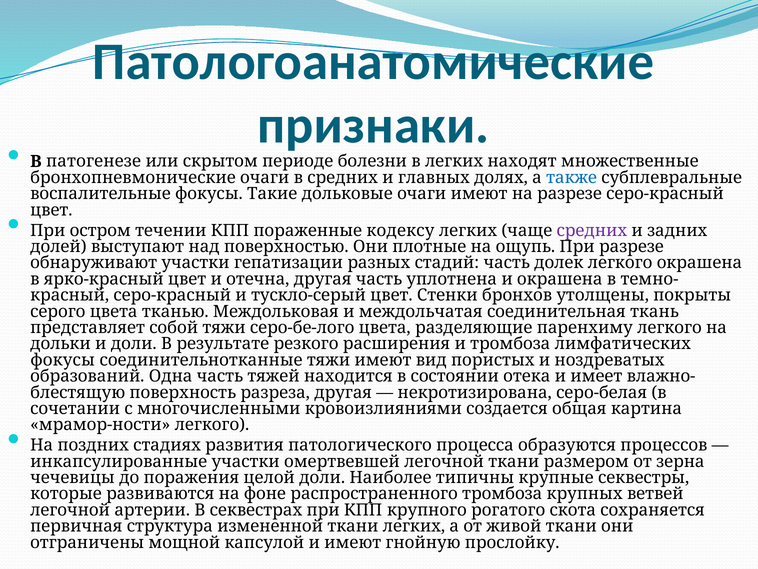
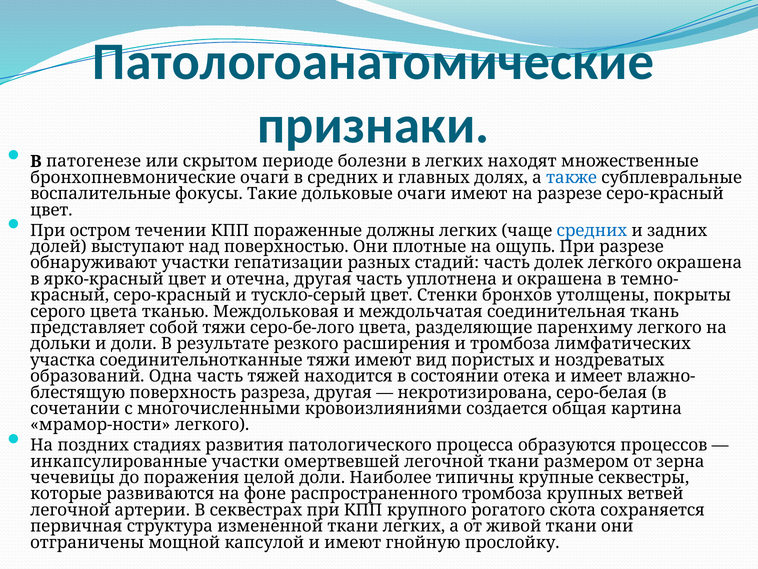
кодексу: кодексу -> должны (401, 230)
средних colour: purple -> blue (592, 230)
фокусы: фокусы -> участка (63, 360)
